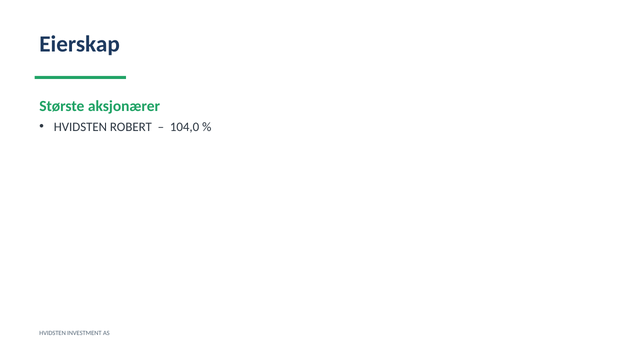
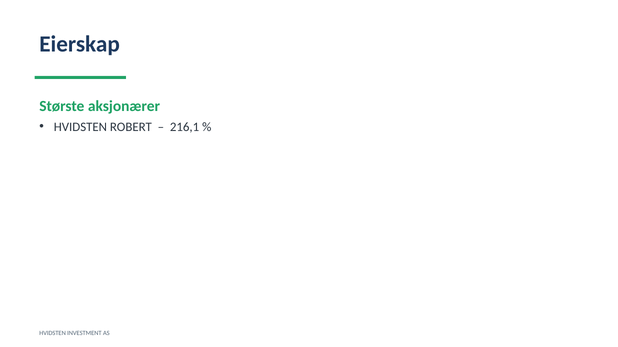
104,0: 104,0 -> 216,1 (185, 127)
